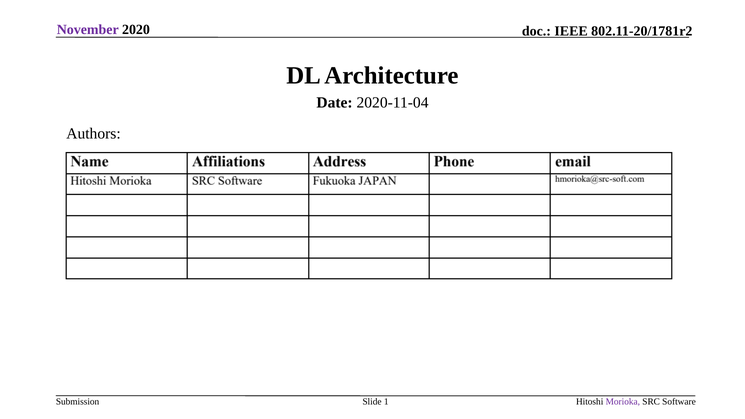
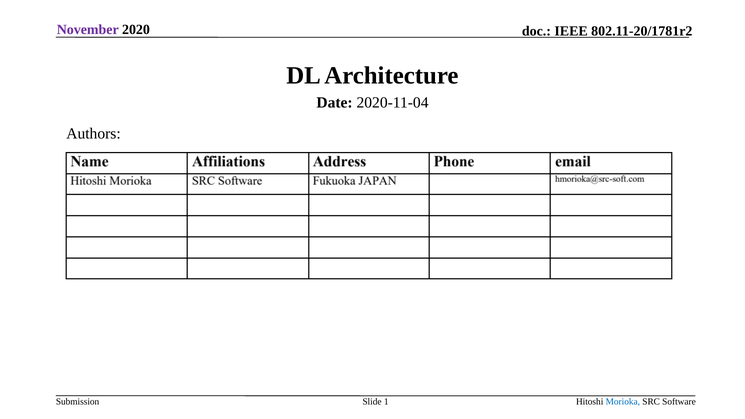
Morioka colour: purple -> blue (623, 402)
